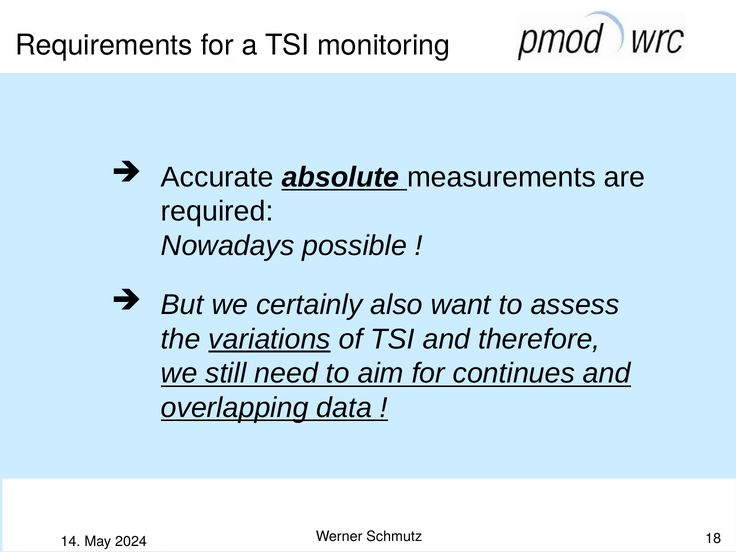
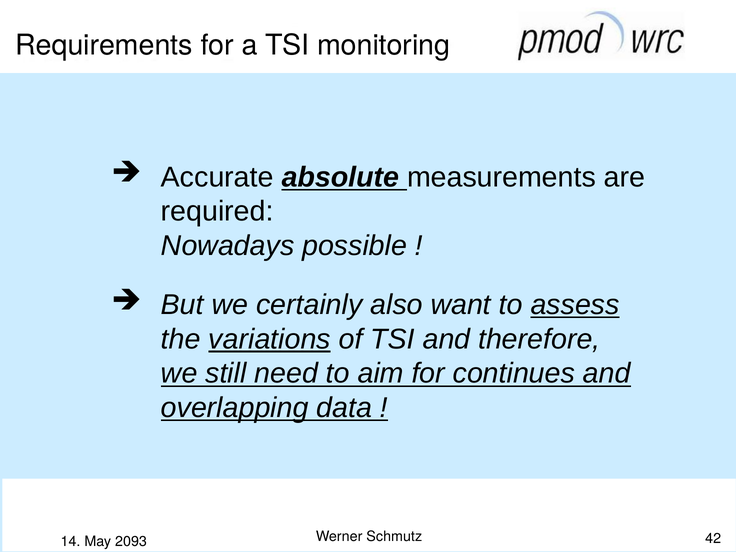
assess underline: none -> present (575, 305)
18: 18 -> 42 (713, 538)
2024: 2024 -> 2093 (131, 542)
